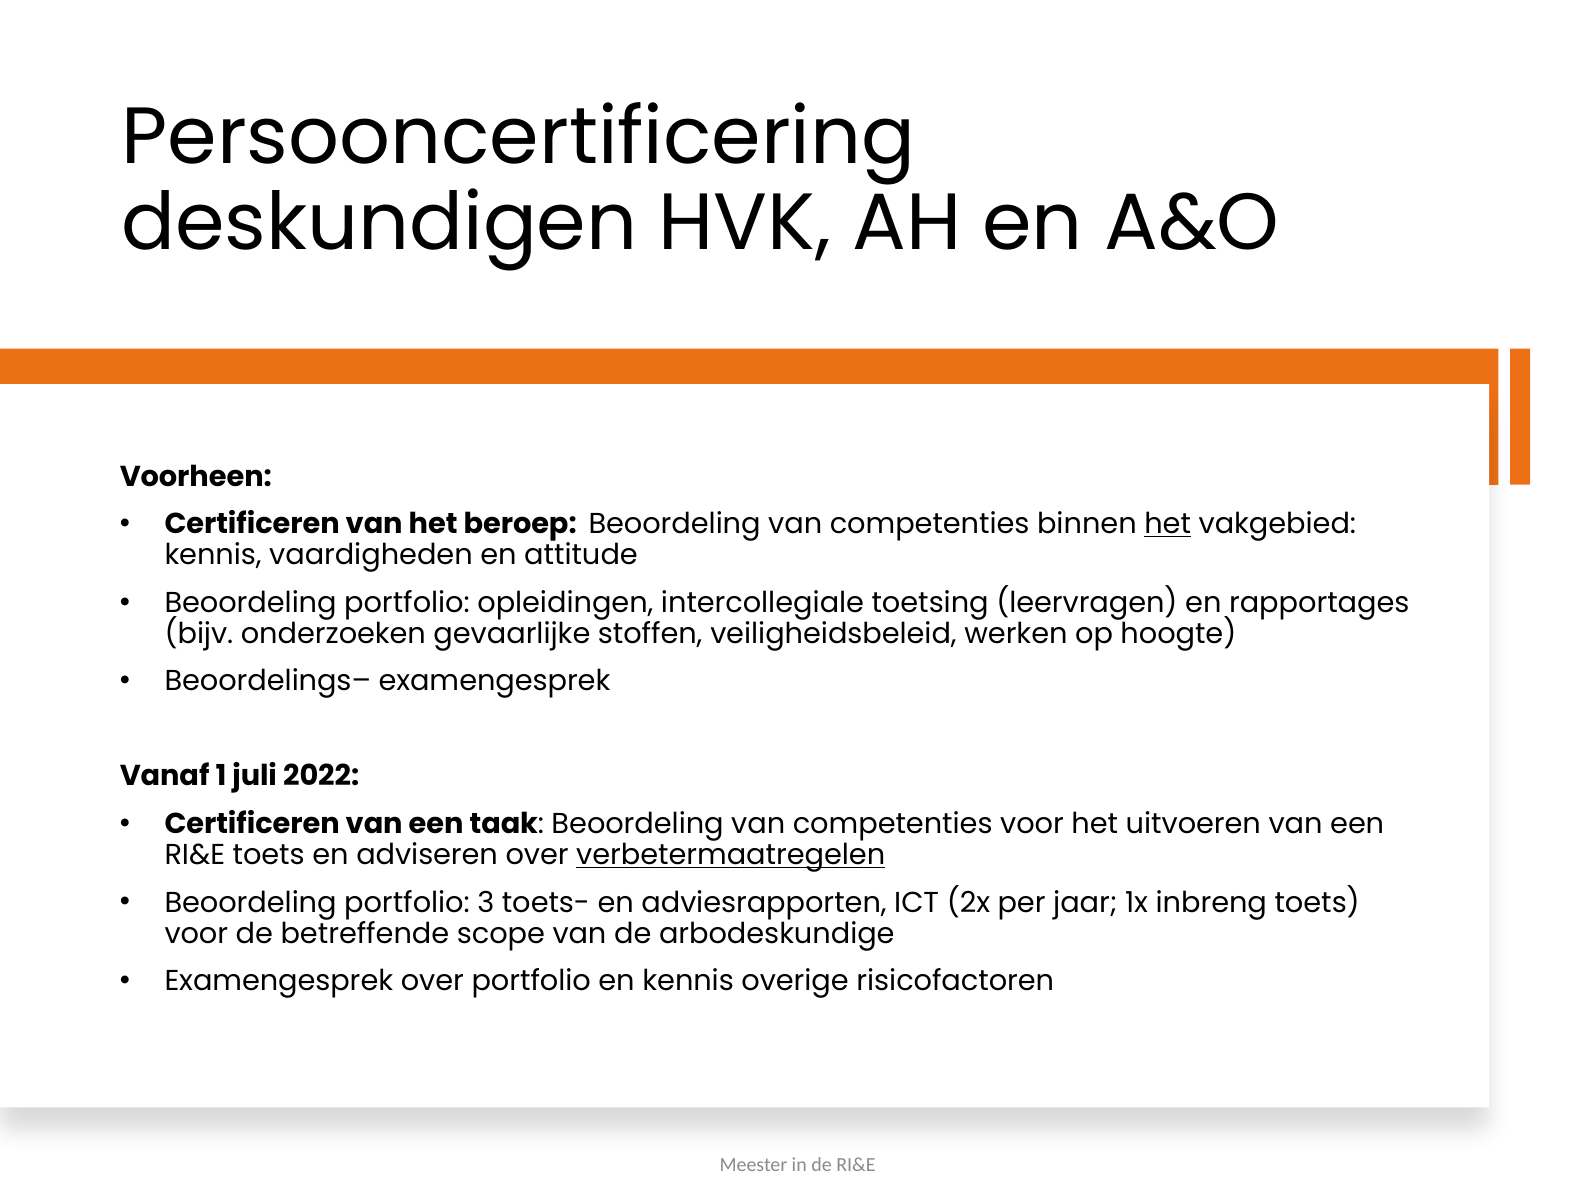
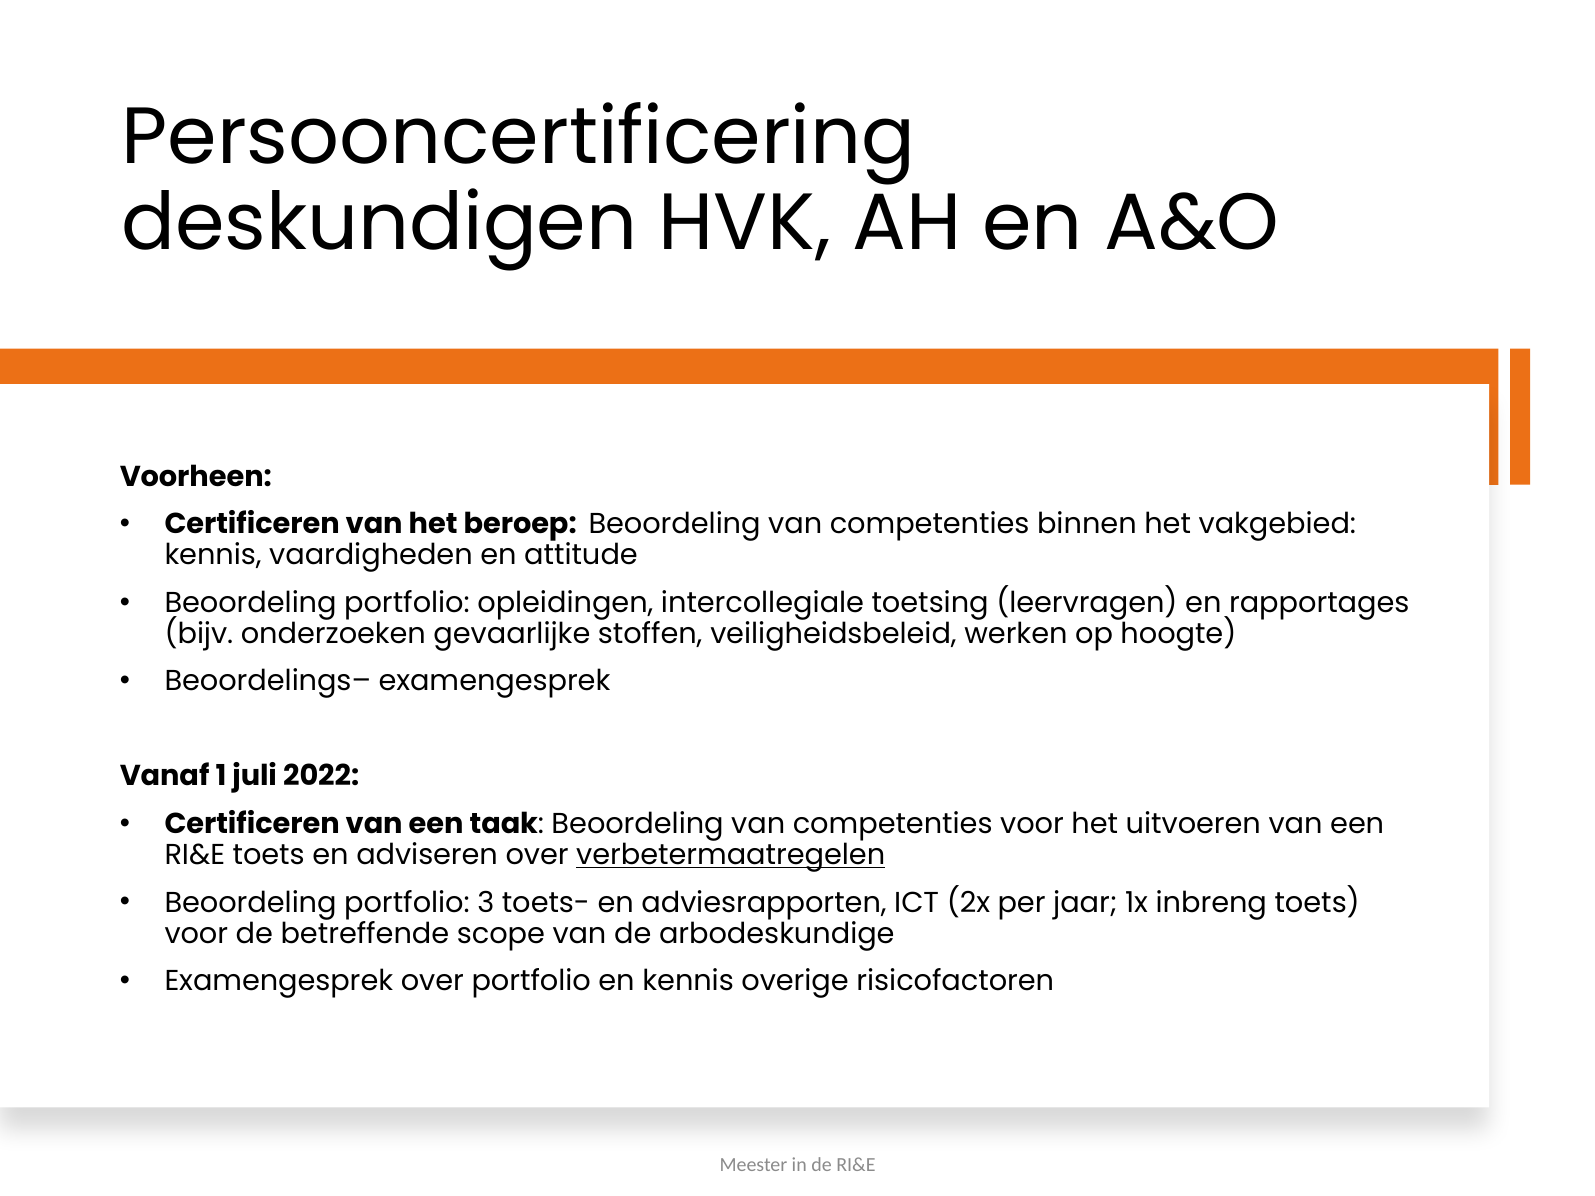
het underline: present -> none (1168, 524)
